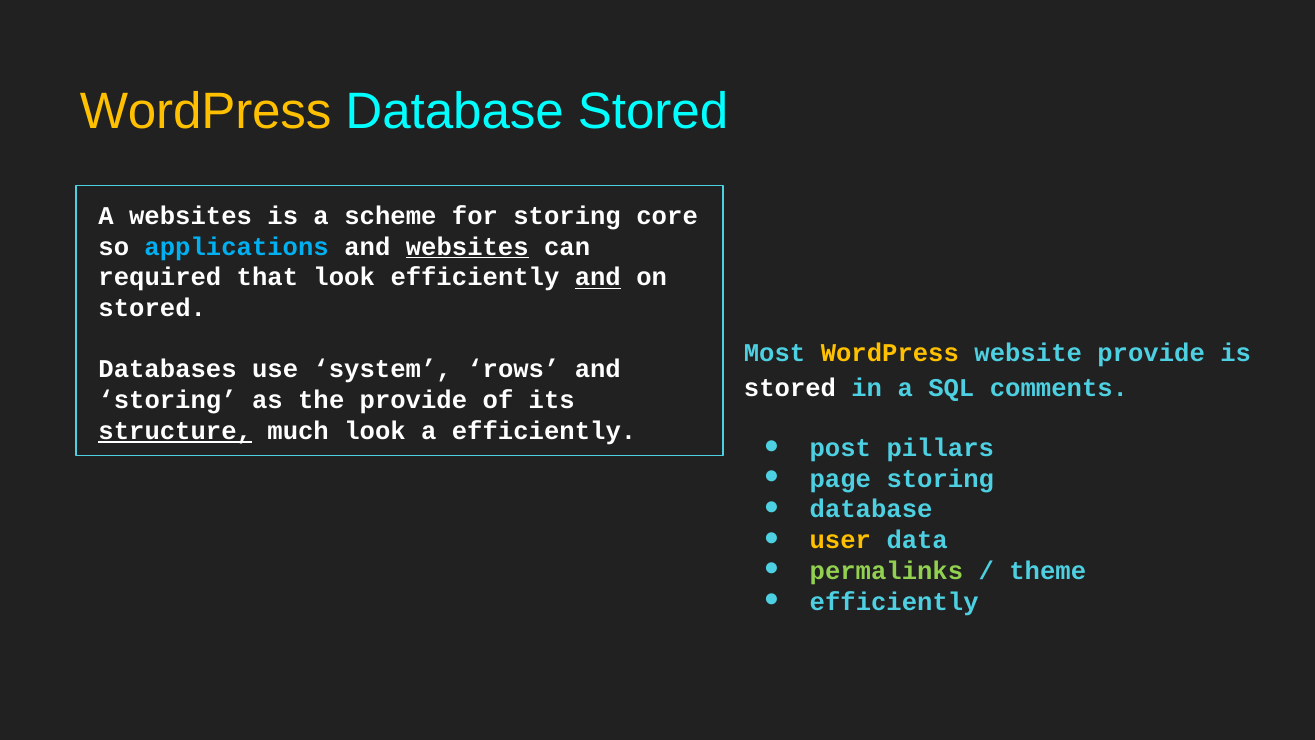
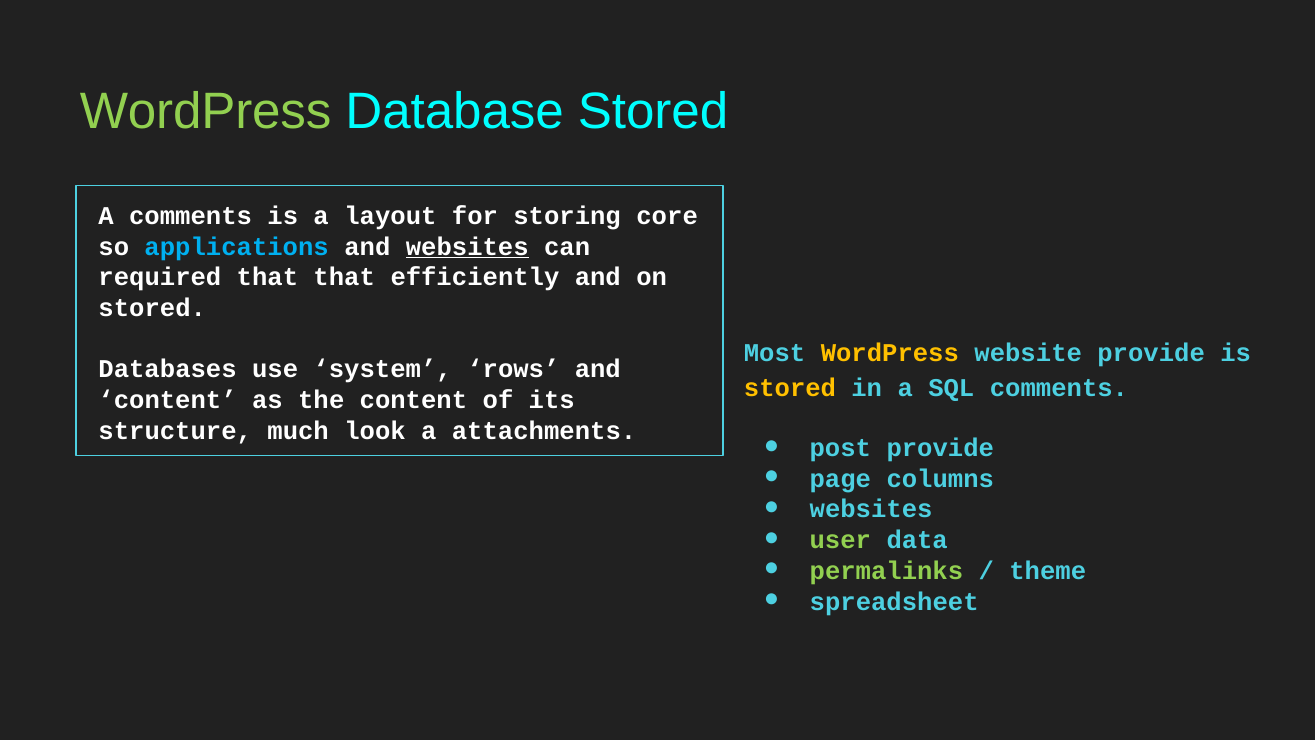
WordPress colour: yellow -> light green (206, 111)
A websites: websites -> comments (191, 216)
scheme: scheme -> layout (390, 216)
that look: look -> that (344, 277)
and underline: present -> none (598, 277)
stored colour: white -> yellow (790, 388)
storing: storing -> content (168, 400)
the provide: provide -> content (413, 400)
structure underline: present -> none (175, 431)
a efficiently: efficiently -> attachments (544, 431)
post pillars: pillars -> provide (940, 448)
page storing: storing -> columns (940, 479)
database: database -> websites (871, 509)
user colour: yellow -> light green (840, 540)
efficiently: efficiently -> spreadsheet (894, 601)
